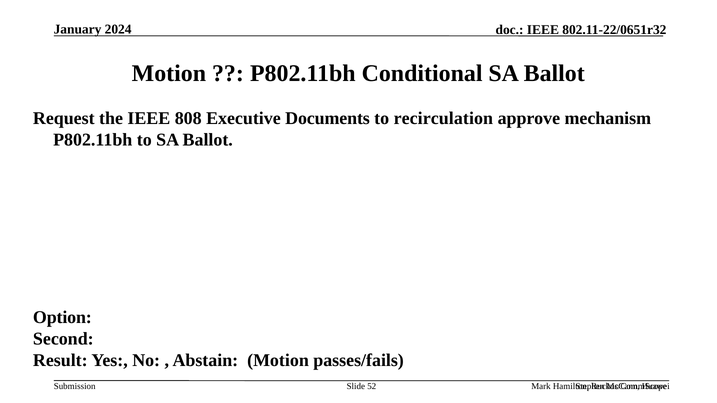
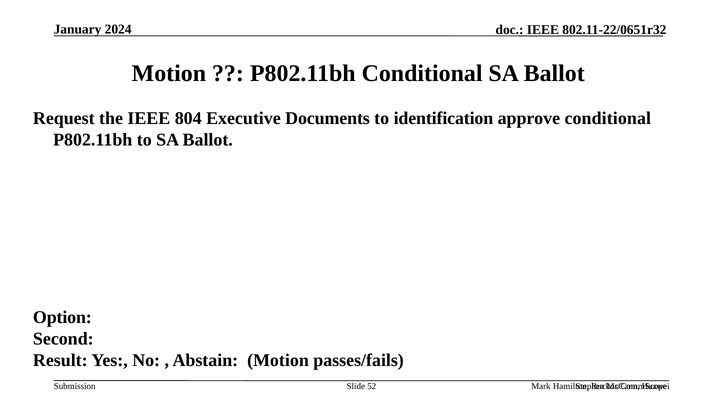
808: 808 -> 804 (188, 119)
recirculation: recirculation -> identification (443, 119)
approve mechanism: mechanism -> conditional (608, 119)
